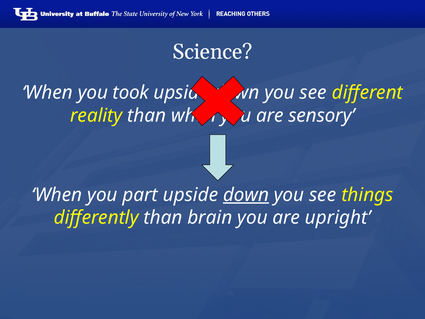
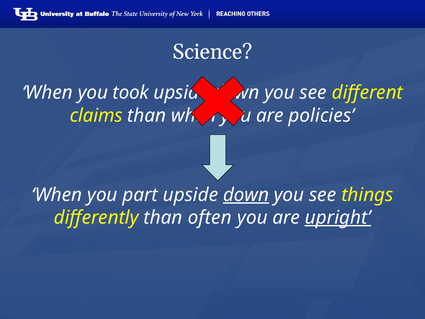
reality: reality -> claims (96, 115)
sensory: sensory -> policies (322, 115)
brain: brain -> often (210, 217)
upright underline: none -> present (338, 217)
